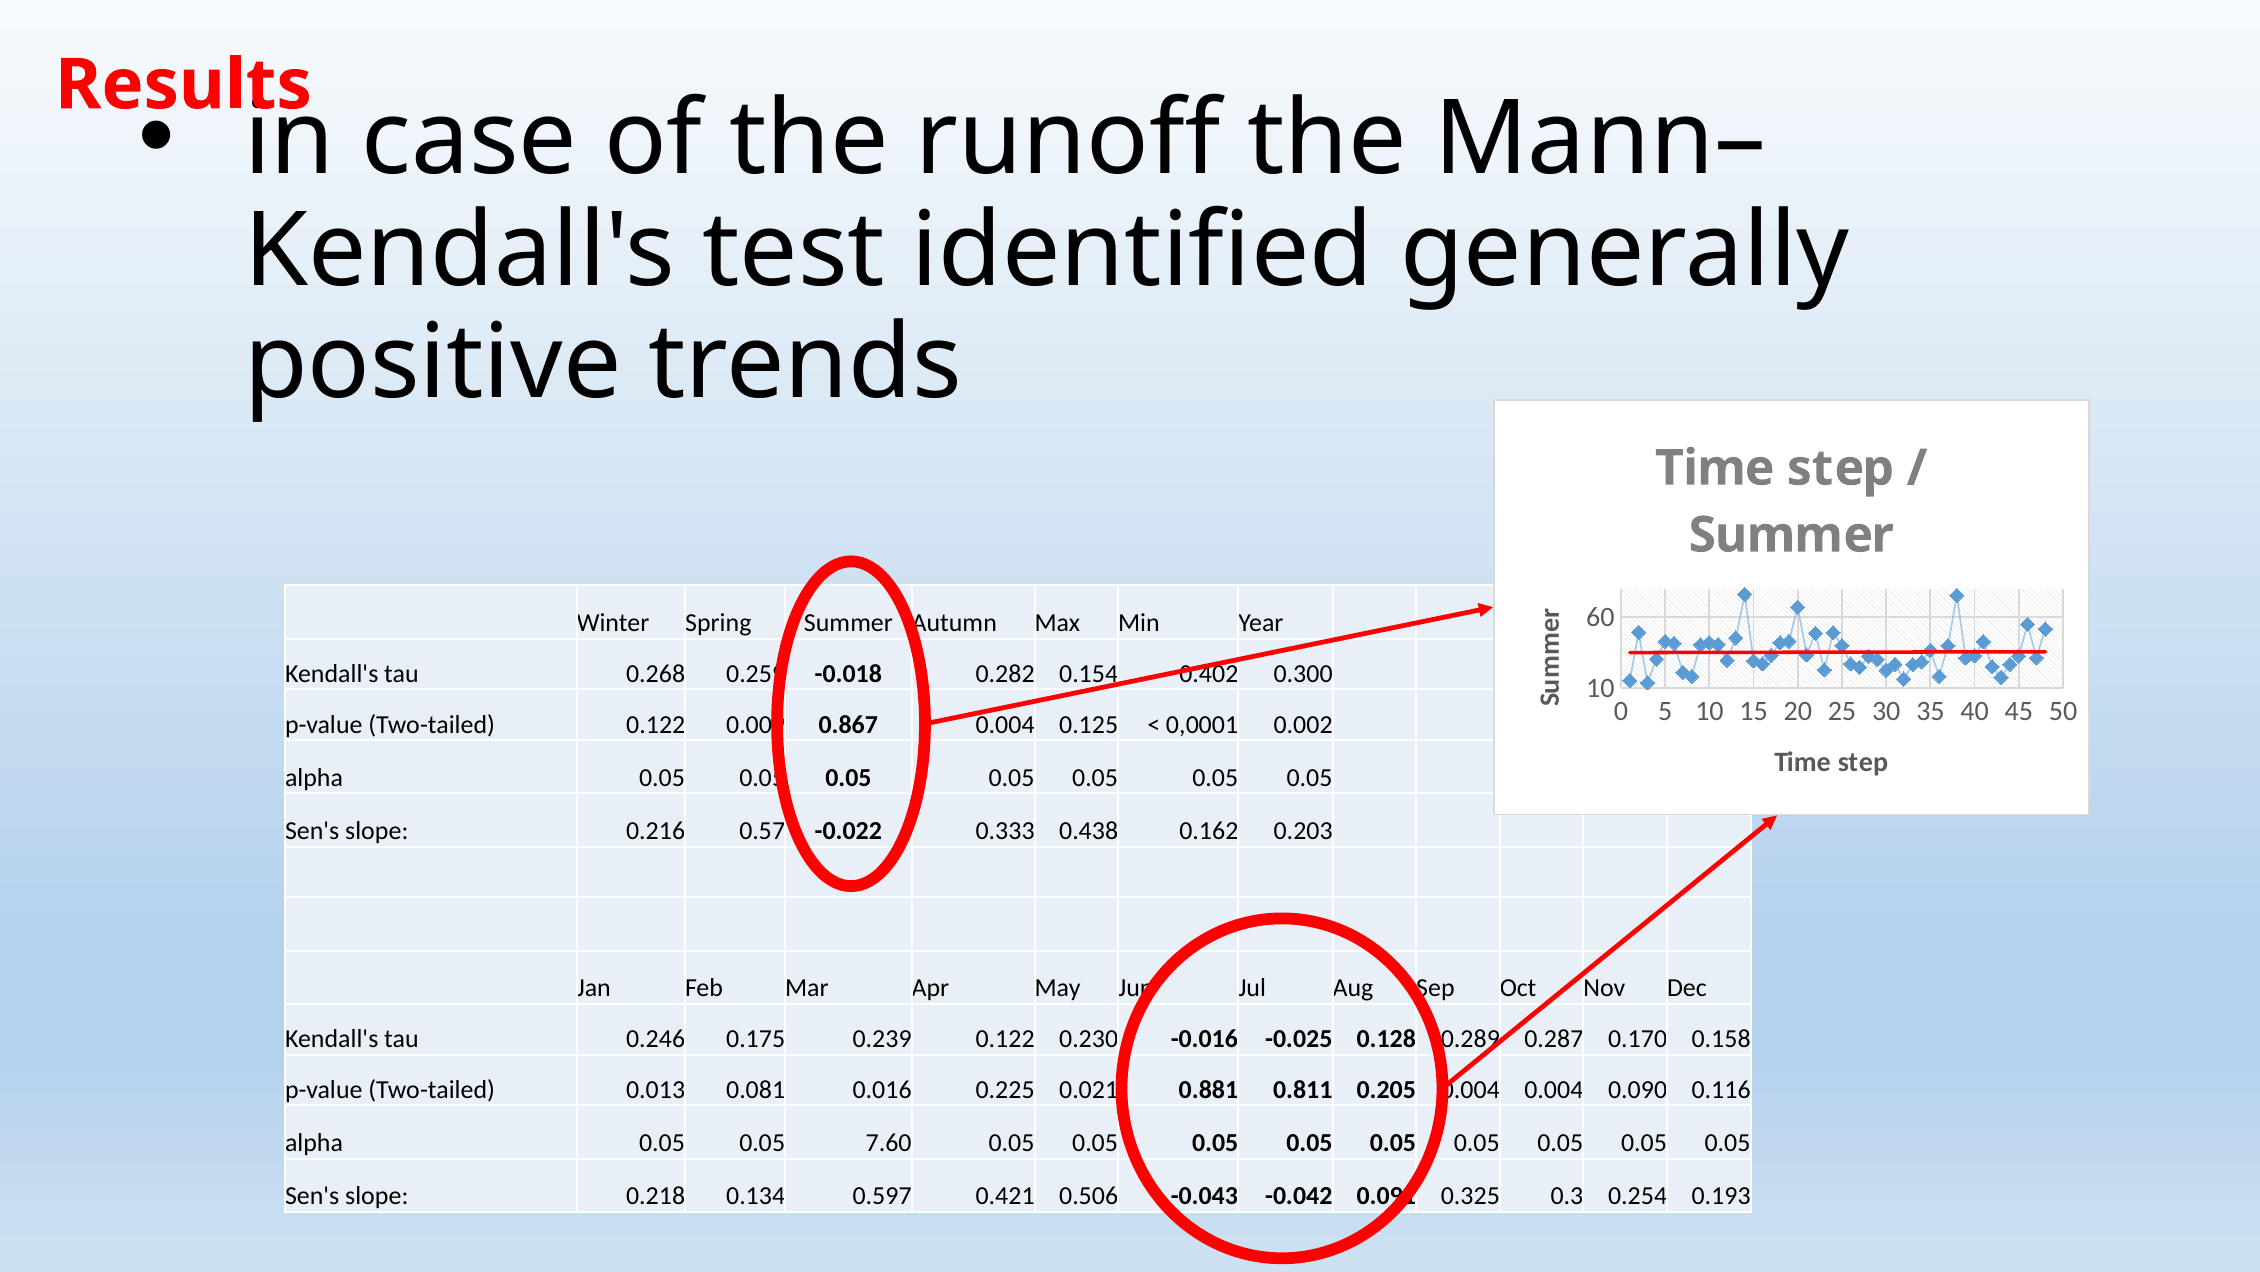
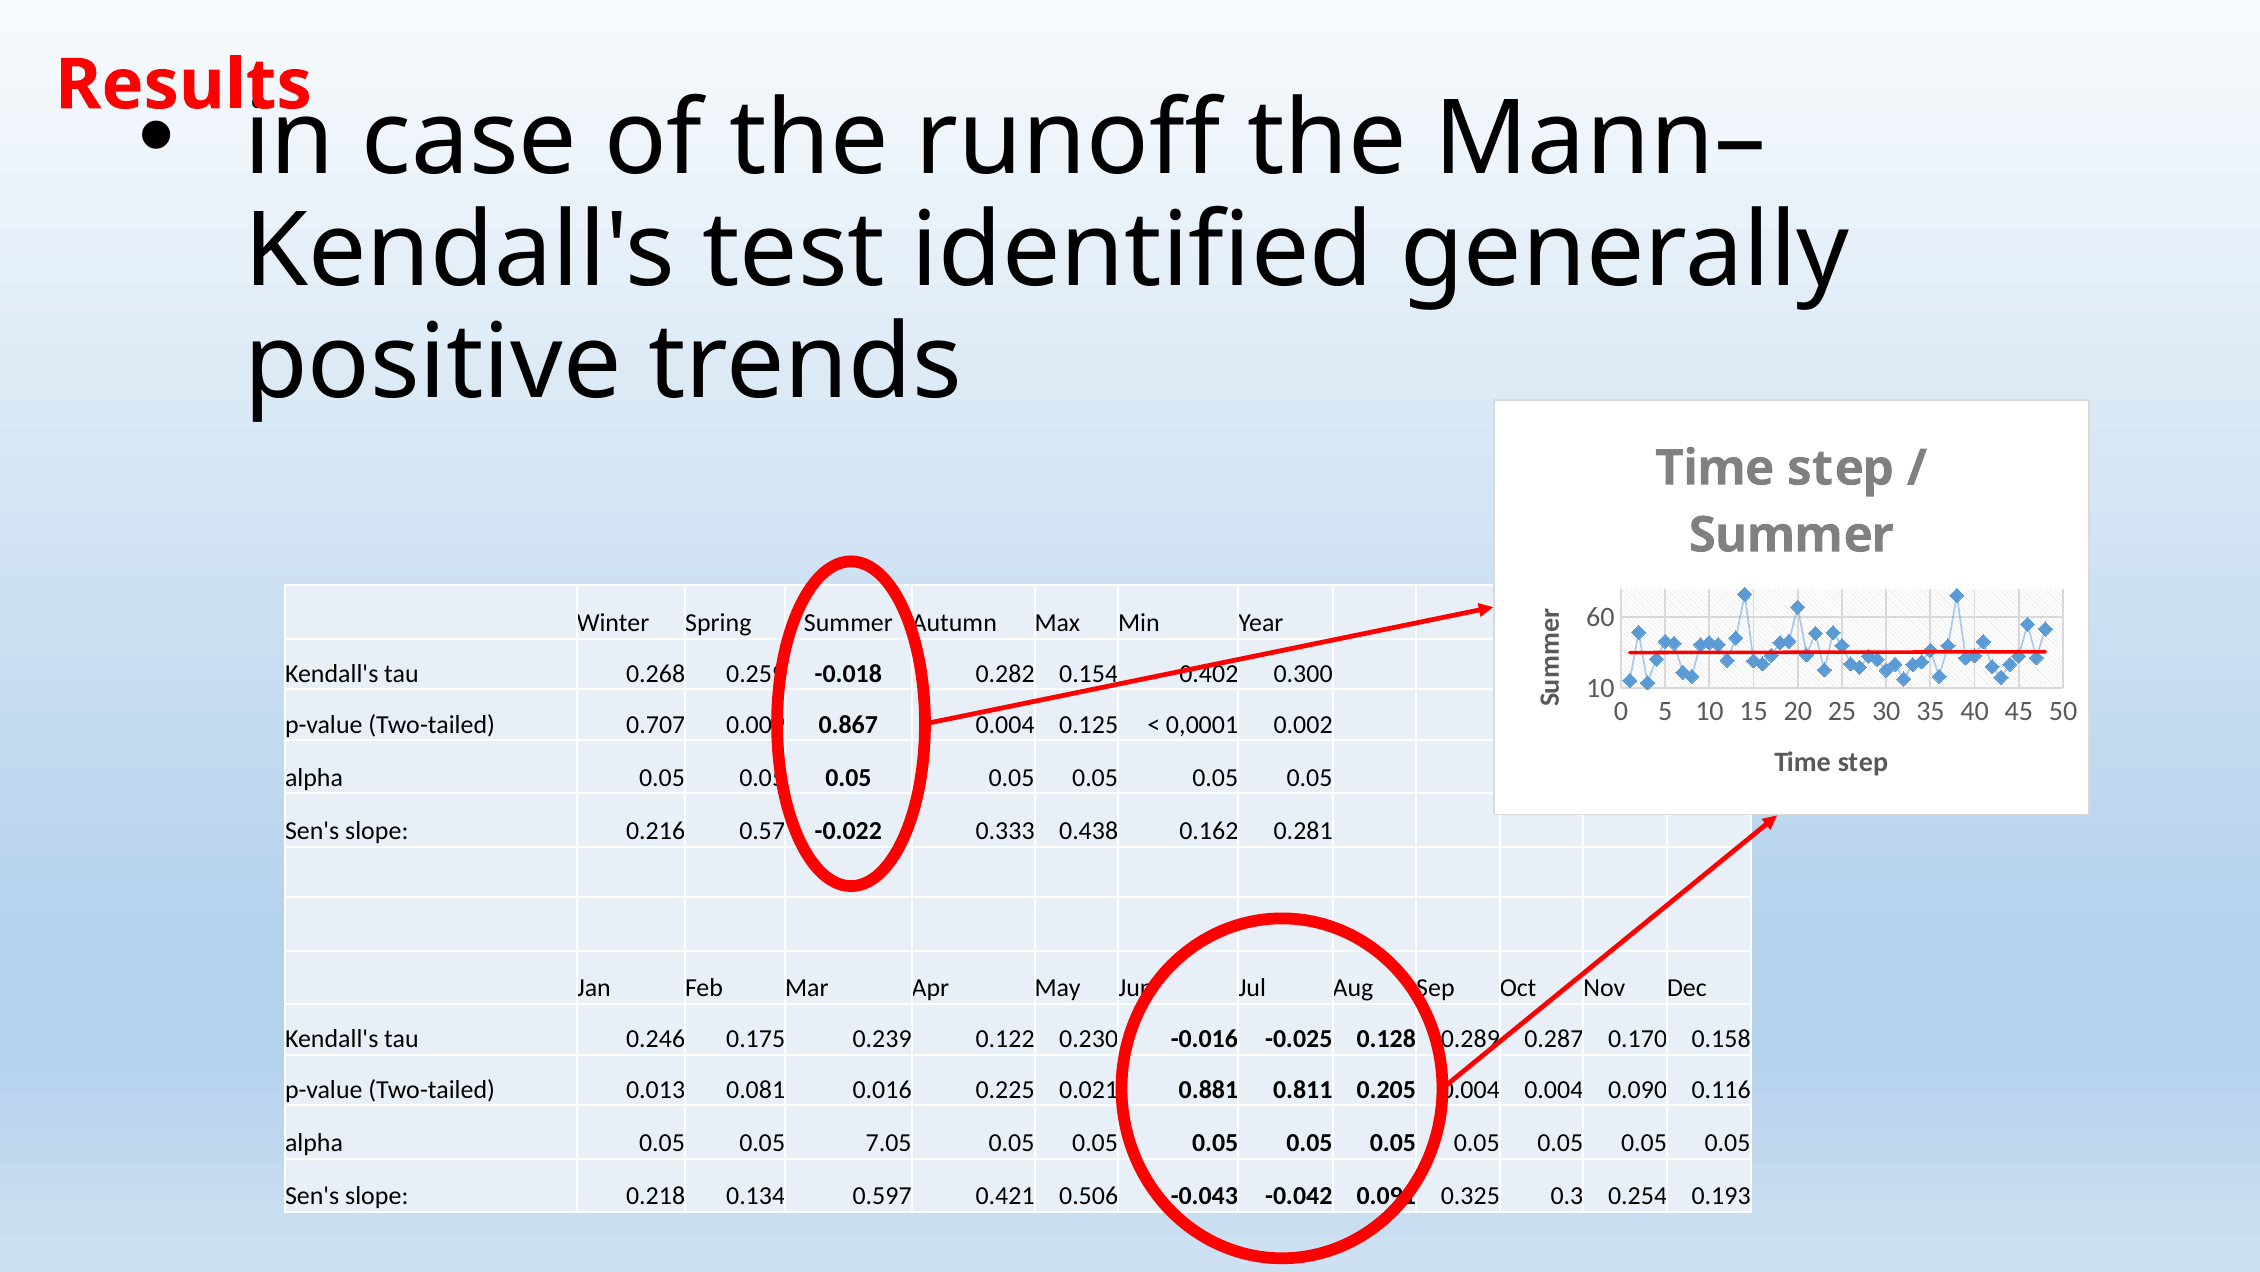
Two-tailed 0.122: 0.122 -> 0.707 (656, 724)
0.203: 0.203 -> 0.281 (1303, 831)
7.60: 7.60 -> 7.05 (889, 1142)
